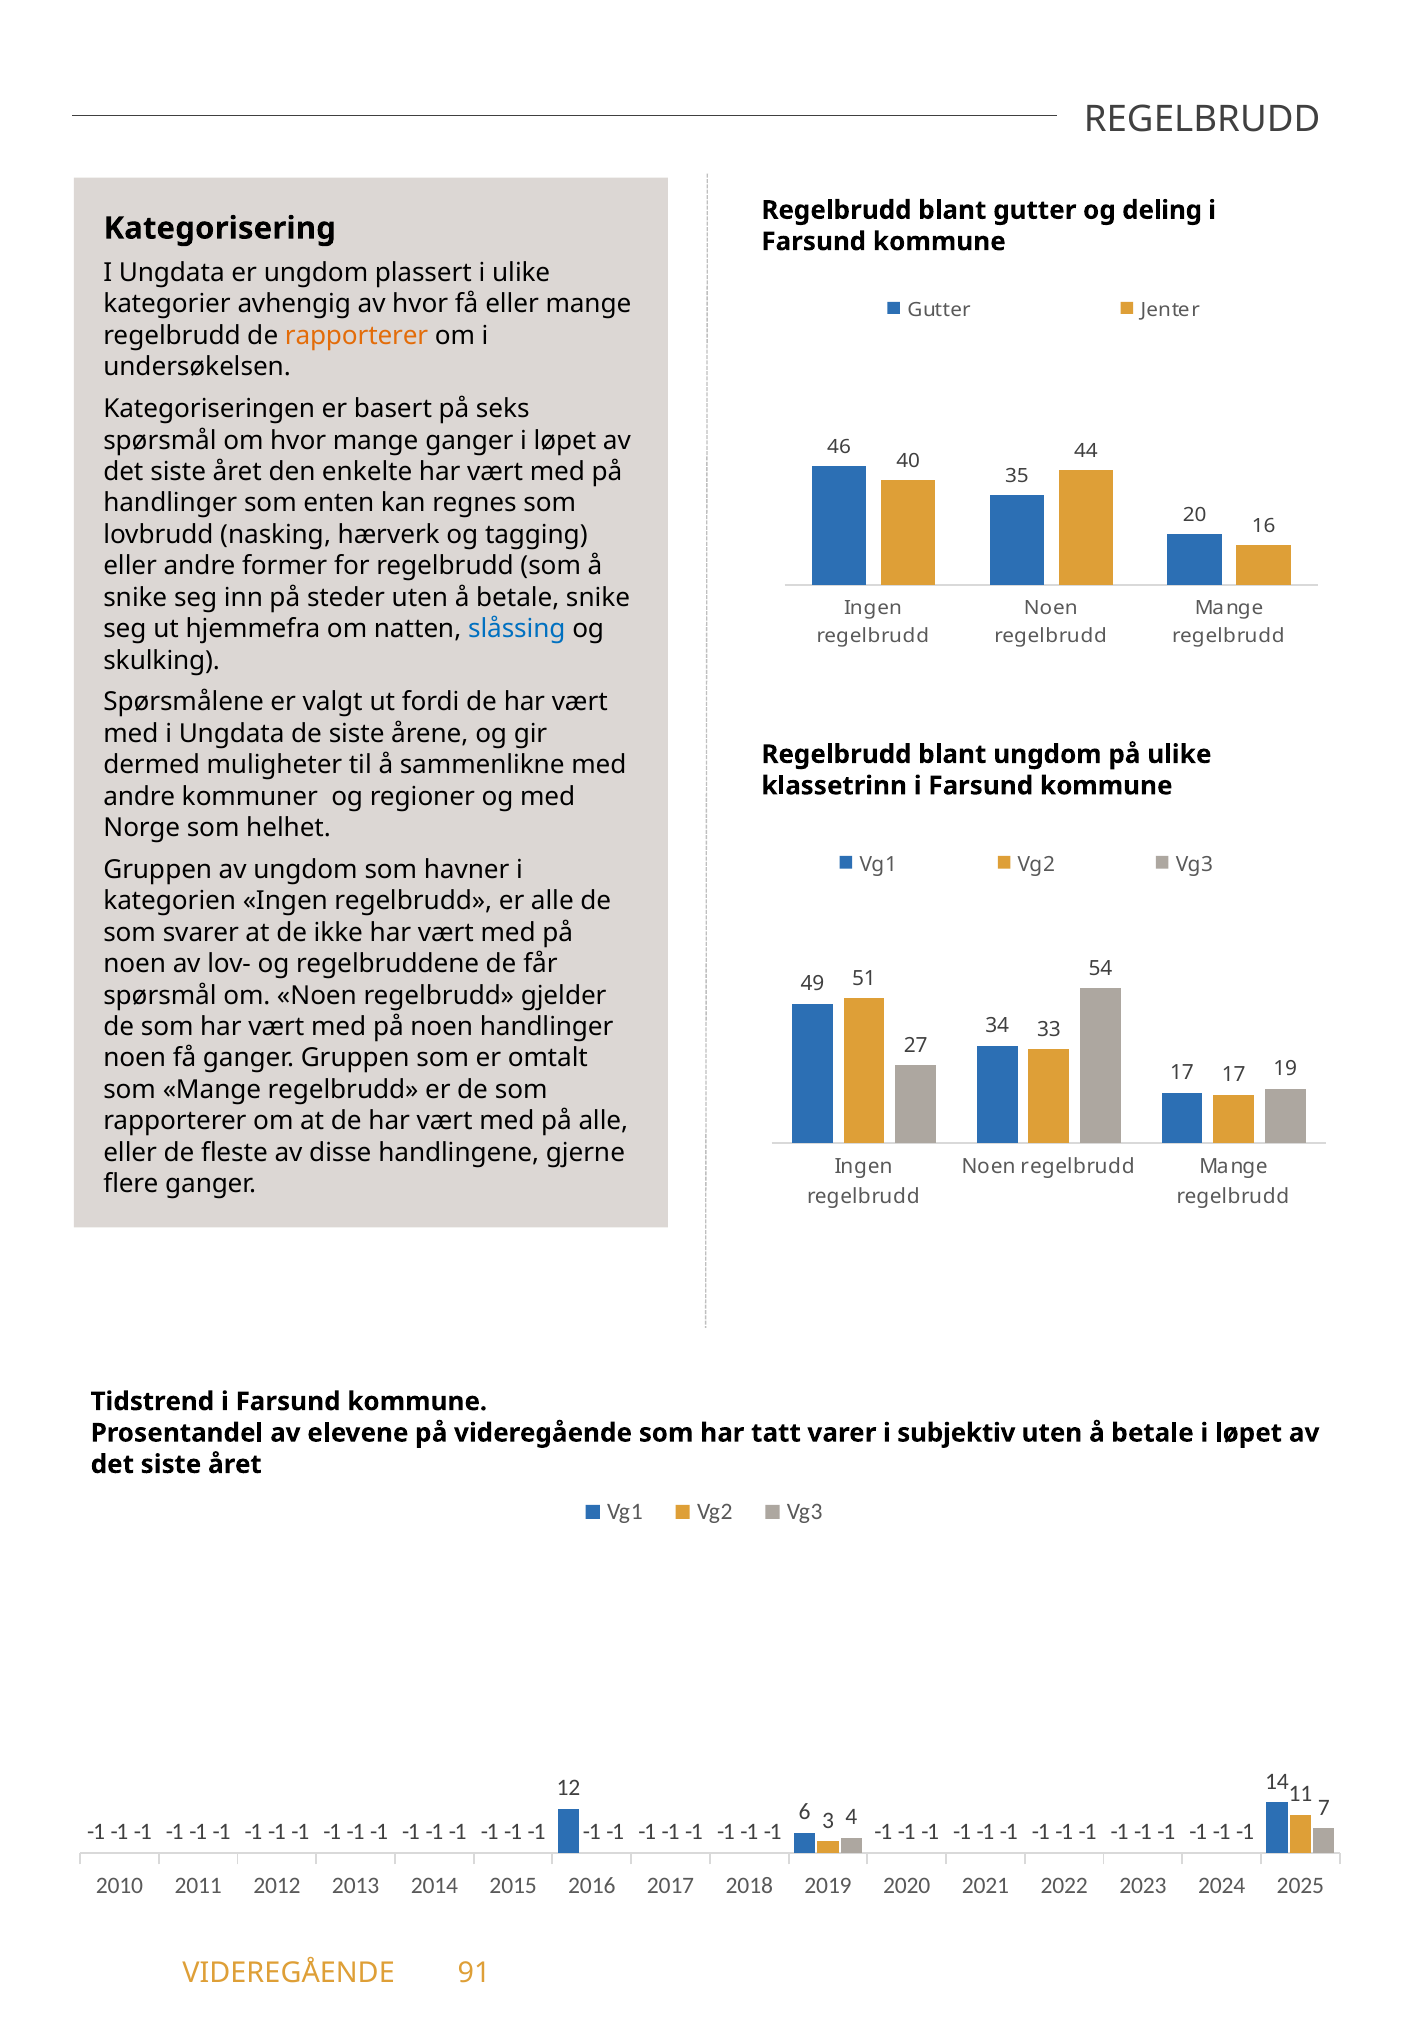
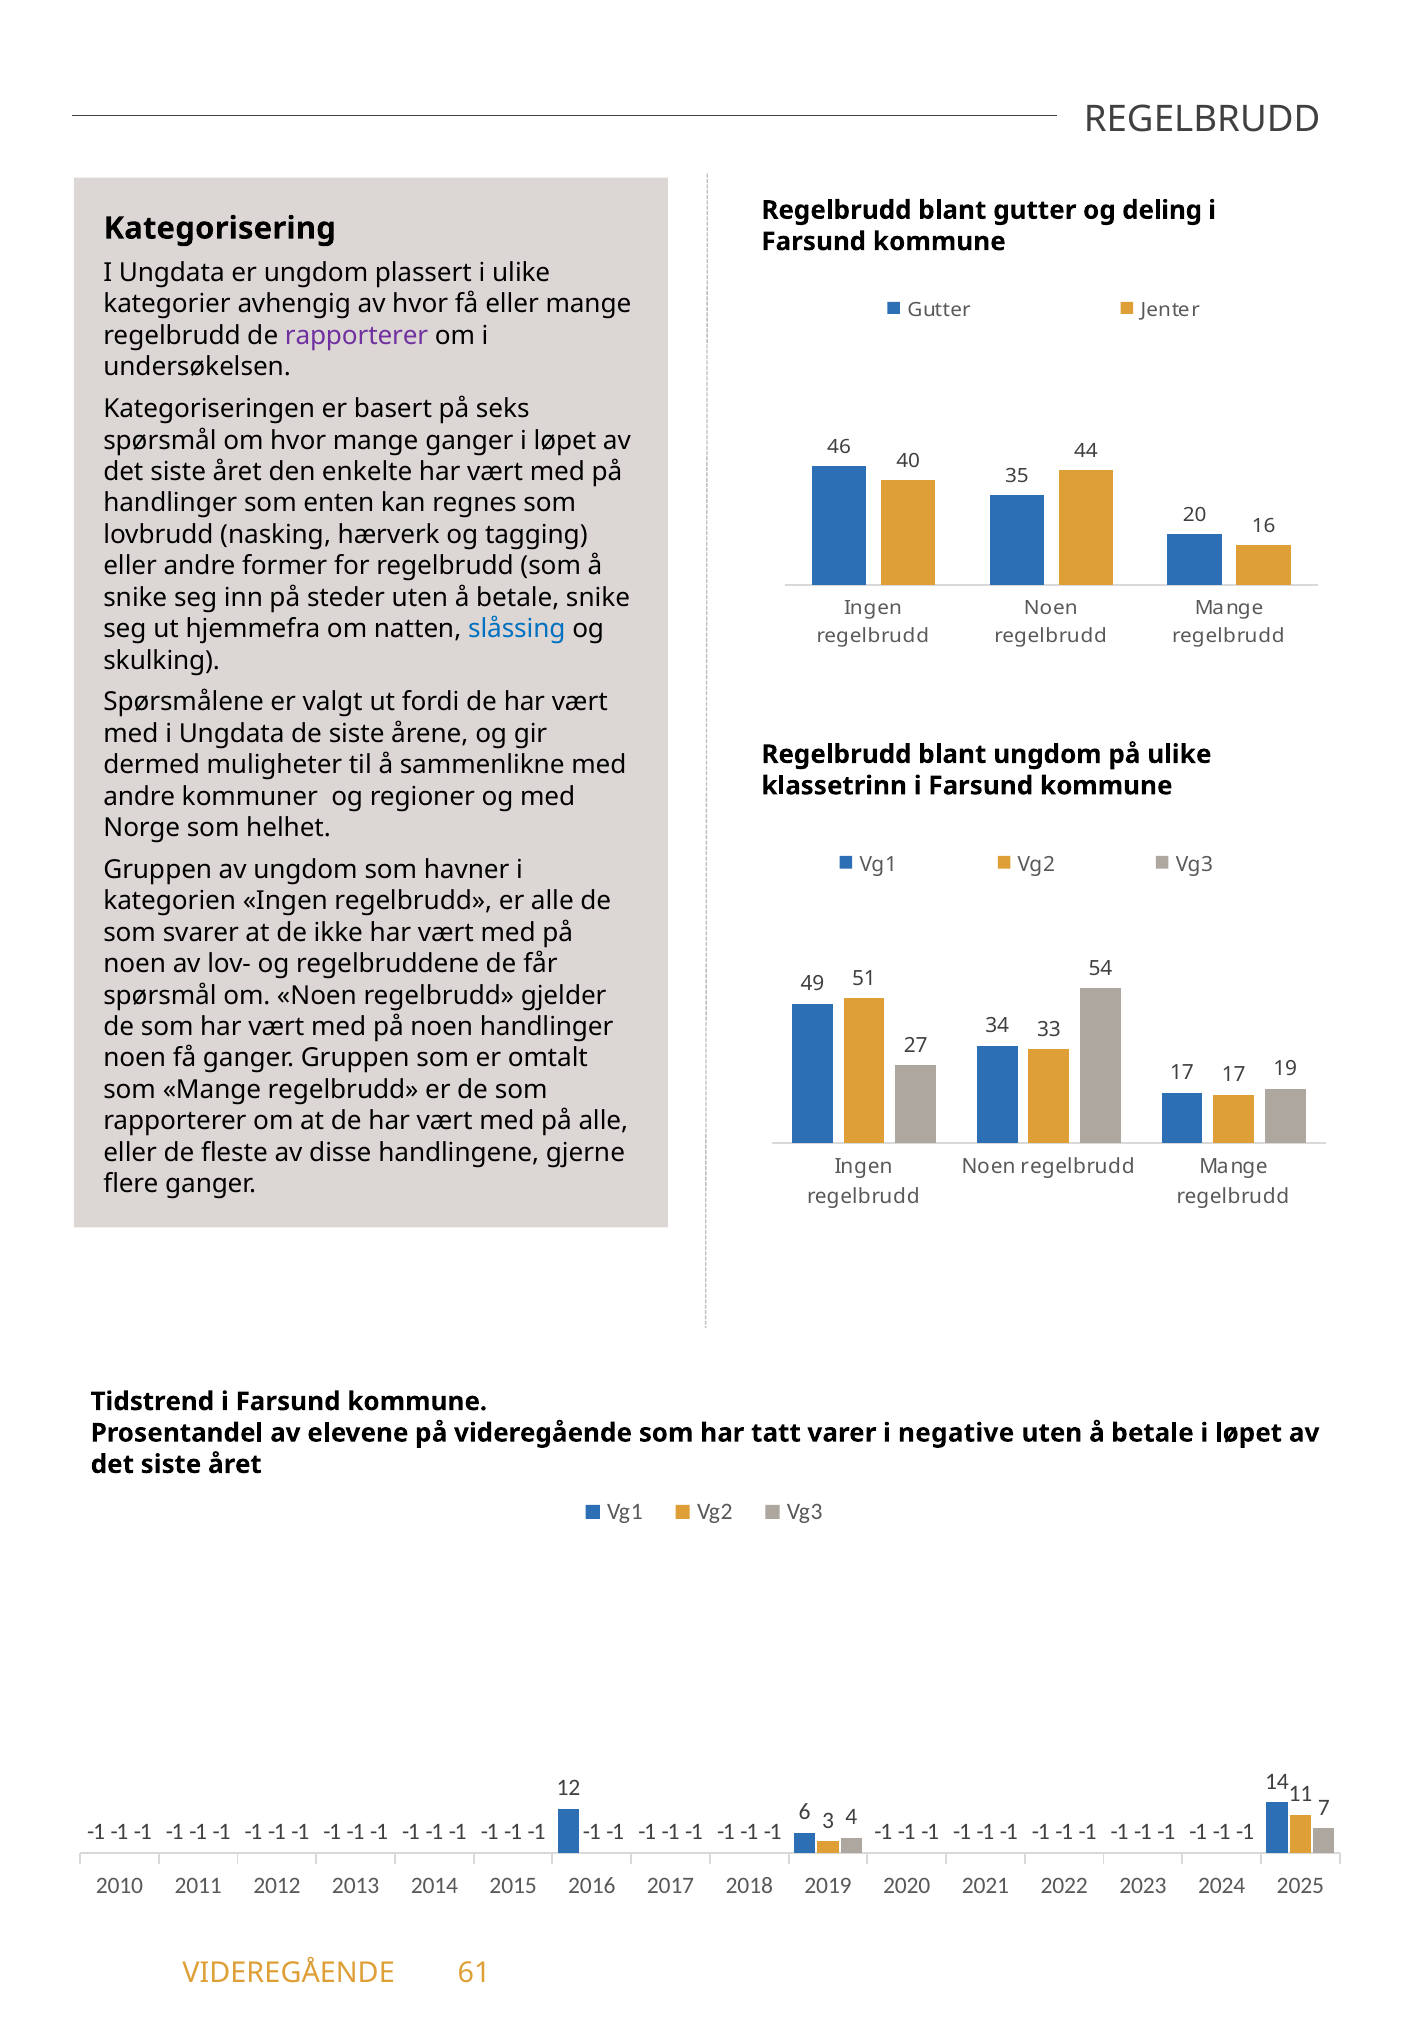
rapporterer colour: orange -> purple (357, 336)
subjektiv: subjektiv -> negative (956, 1433)
91: 91 -> 61 (474, 1973)
